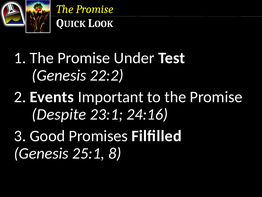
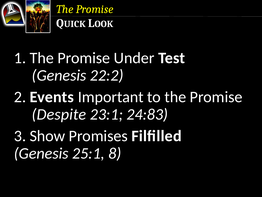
24:16: 24:16 -> 24:83 (147, 114)
Good: Good -> Show (47, 136)
